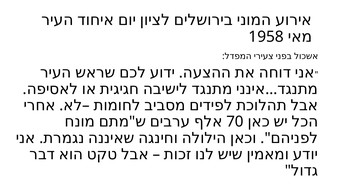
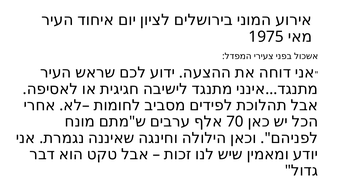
1958: 1958 -> 1975 (266, 37)
